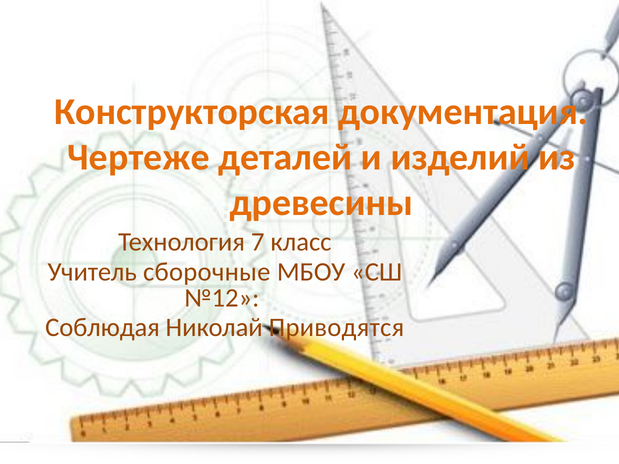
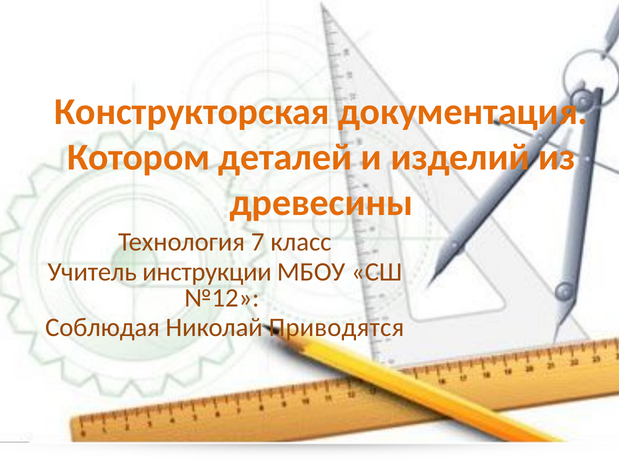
Чертеже: Чертеже -> Котором (139, 157)
сборочные: сборочные -> инструкции (207, 272)
